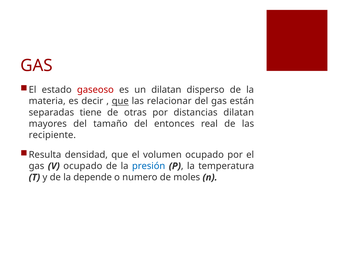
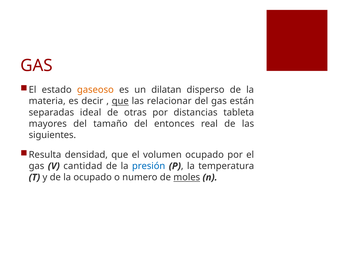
gaseoso colour: red -> orange (95, 90)
tiene: tiene -> ideal (91, 112)
distancias dilatan: dilatan -> tableta (239, 112)
recipiente: recipiente -> siguientes (52, 135)
V ocupado: ocupado -> cantidad (83, 166)
la depende: depende -> ocupado (93, 177)
moles underline: none -> present (187, 177)
